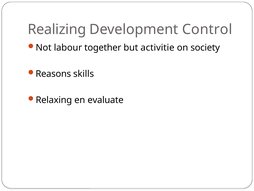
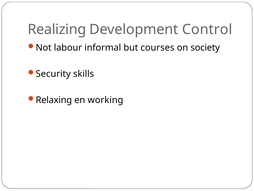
together: together -> informal (103, 48)
activitie: activitie -> courses (157, 48)
Reasons: Reasons -> Security (53, 74)
evaluate: evaluate -> working (105, 100)
